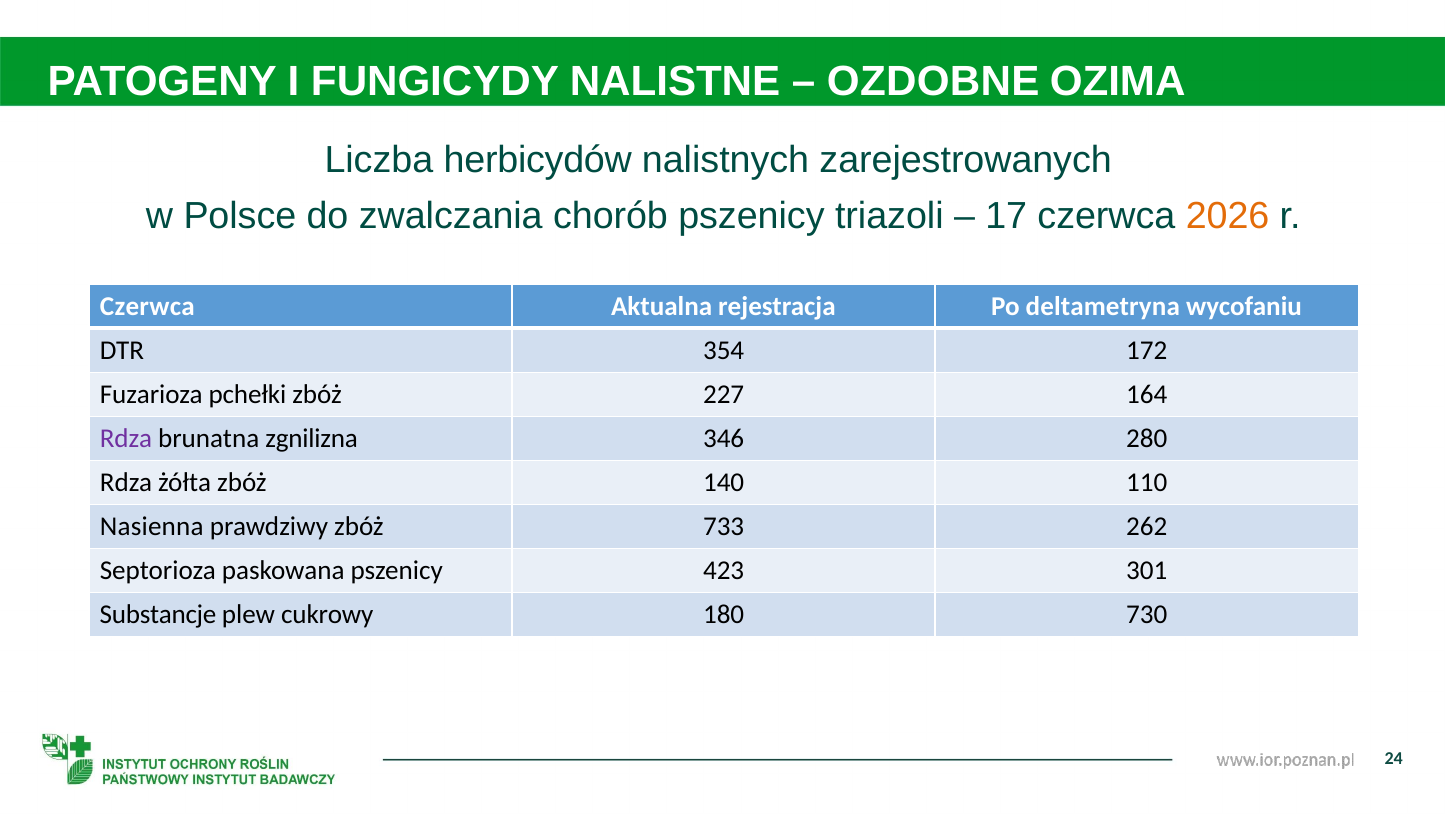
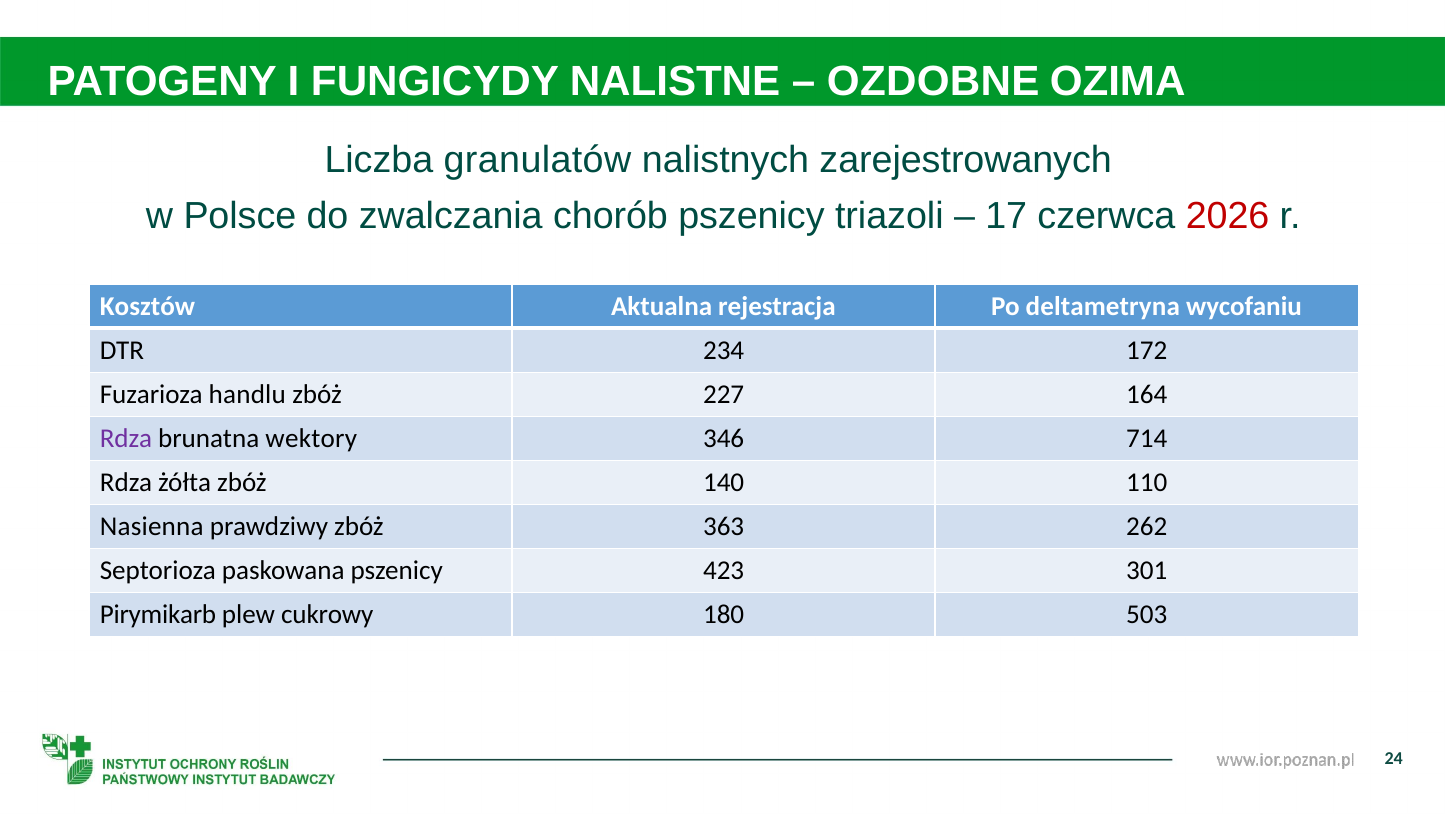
herbicydów: herbicydów -> granulatów (537, 160)
2026 colour: orange -> red (1228, 216)
Czerwca: Czerwca -> Kosztów (147, 306)
354: 354 -> 234 (724, 350)
pchełki: pchełki -> handlu (247, 394)
zgnilizna: zgnilizna -> wektory (311, 438)
280: 280 -> 714 (1147, 438)
733: 733 -> 363 (724, 526)
Substancje: Substancje -> Pirymikarb (158, 614)
730: 730 -> 503 (1147, 614)
